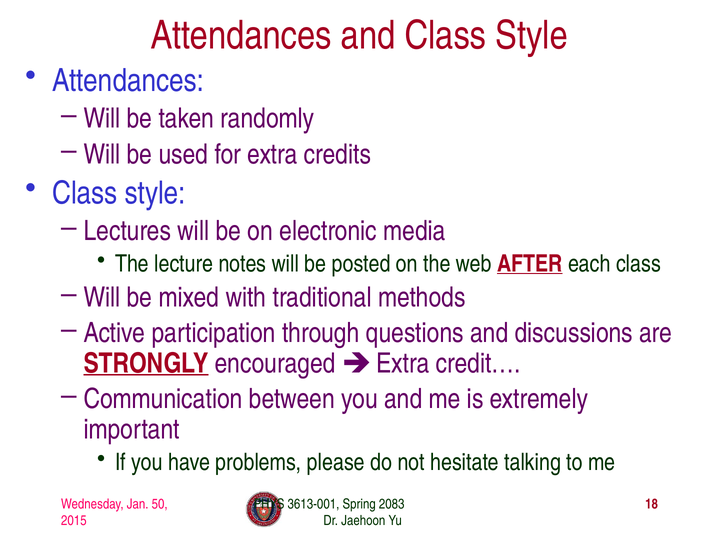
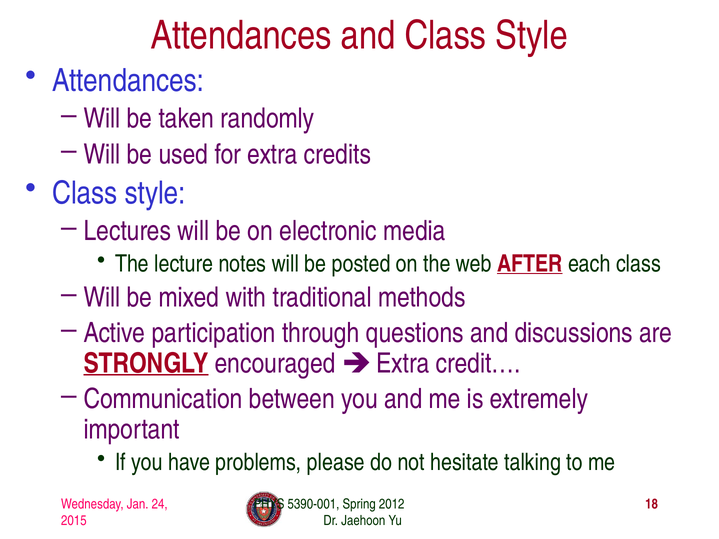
50: 50 -> 24 (160, 504)
3613-001: 3613-001 -> 5390-001 (313, 504)
2083: 2083 -> 2012 (392, 504)
